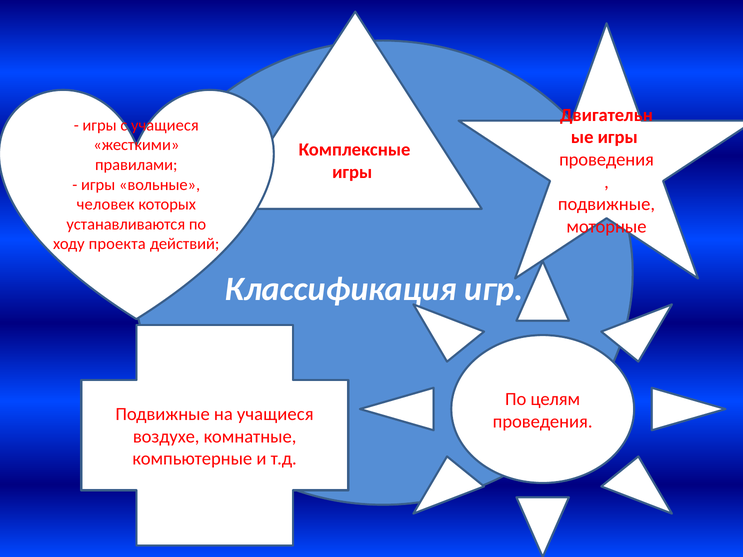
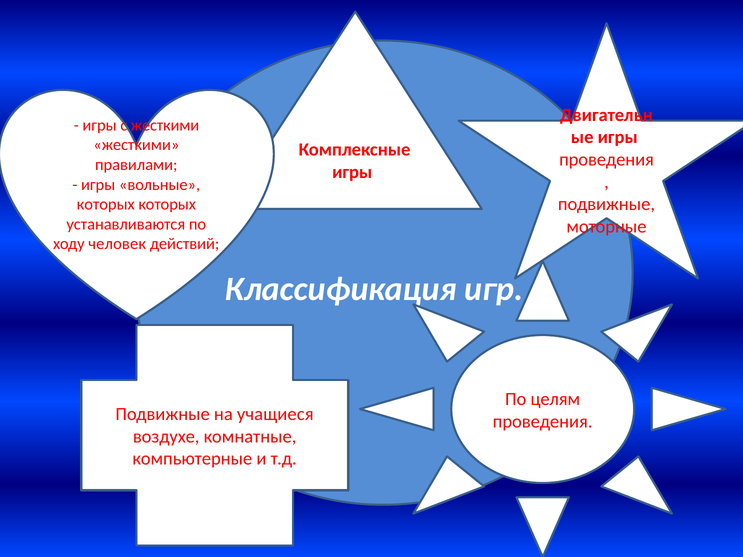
с учащиеся: учащиеся -> жесткими (165, 125)
человек: человек -> которых (106, 205)
проекта: проекта -> человек (117, 244)
